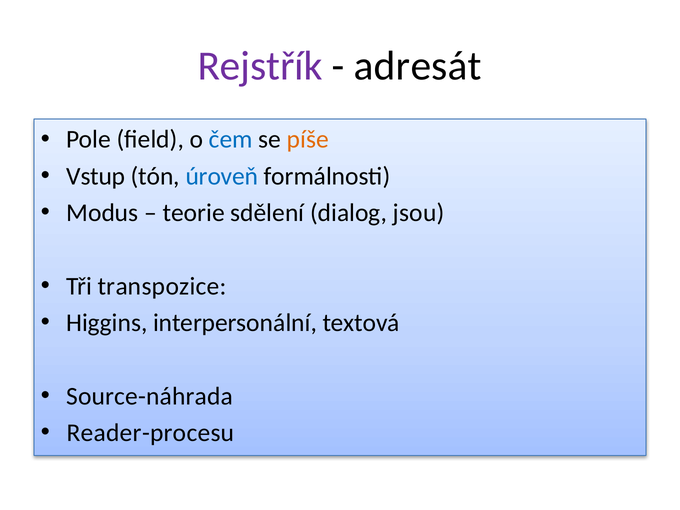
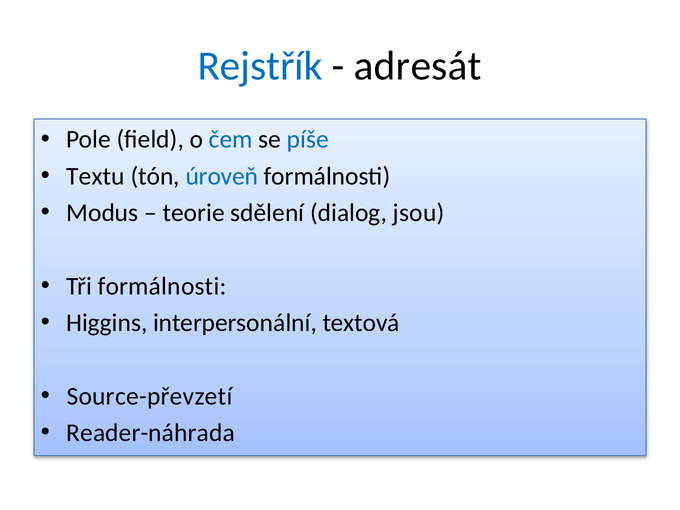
Rejstřík colour: purple -> blue (260, 66)
píše colour: orange -> blue (308, 139)
Vstup: Vstup -> Textu (96, 176)
Tři transpozice: transpozice -> formálnosti (162, 286)
Source-náhrada: Source-náhrada -> Source-převzetí (150, 396)
Reader-procesu: Reader-procesu -> Reader-náhrada (151, 433)
